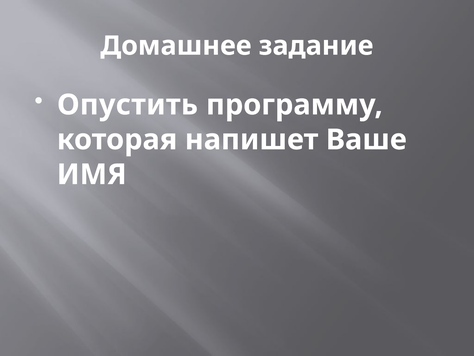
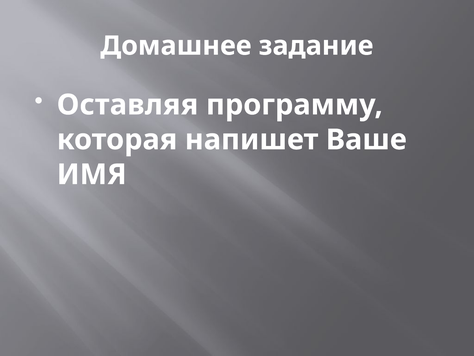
Опустить: Опустить -> Оставляя (128, 105)
